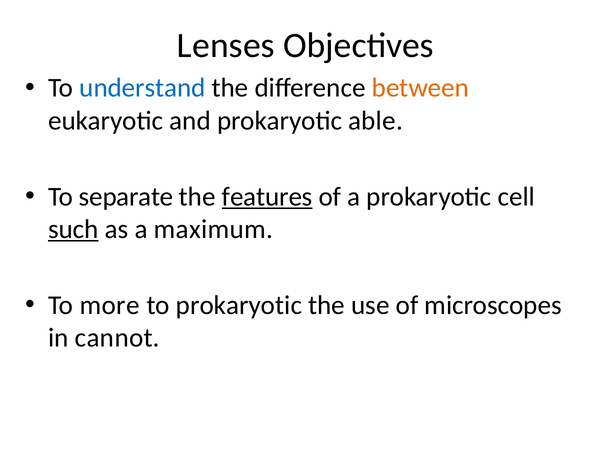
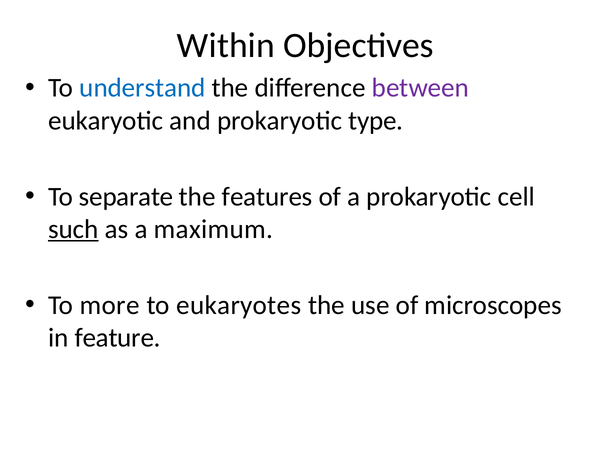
Lenses: Lenses -> Within (226, 45)
between colour: orange -> purple (420, 88)
able: able -> type (376, 121)
features underline: present -> none (267, 197)
to prokaryotic: prokaryotic -> eukaryotes (239, 305)
cannot: cannot -> feature (118, 338)
